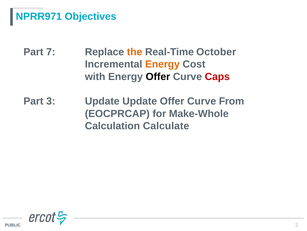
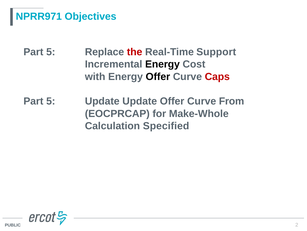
7: 7 -> 5 (51, 52)
the colour: orange -> red (135, 52)
October: October -> Support (216, 52)
Energy colour: orange -> black (162, 64)
3: 3 -> 5 (51, 101)
Calculate: Calculate -> Specified (166, 126)
